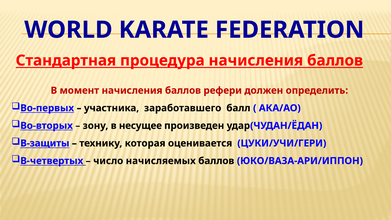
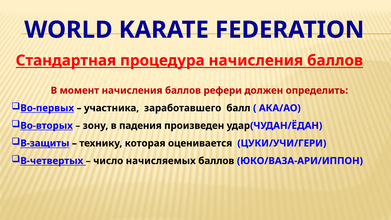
несущее: несущее -> падения (140, 126)
